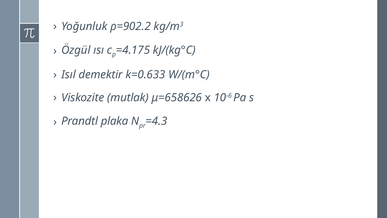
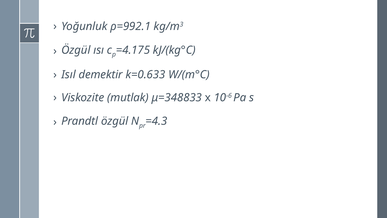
ρ=902.2: ρ=902.2 -> ρ=992.1 (131, 26)
μ=658626: μ=658626 -> μ=348833 (177, 97)
Prandtl plaka: plaka -> özgül (115, 121)
